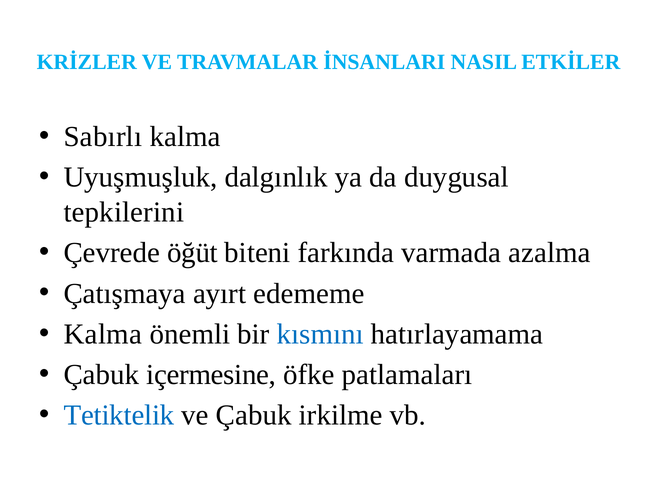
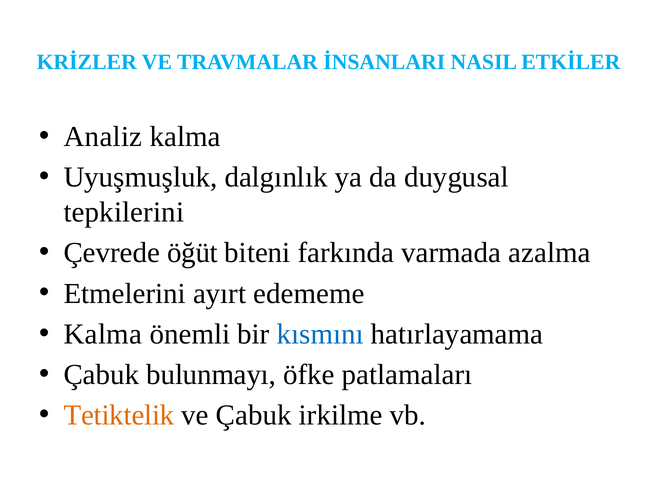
Sabırlı: Sabırlı -> Analiz (103, 137)
Çatışmaya: Çatışmaya -> Etmelerini (125, 293)
içermesine: içermesine -> bulunmayı (211, 375)
Tetiktelik colour: blue -> orange (119, 415)
